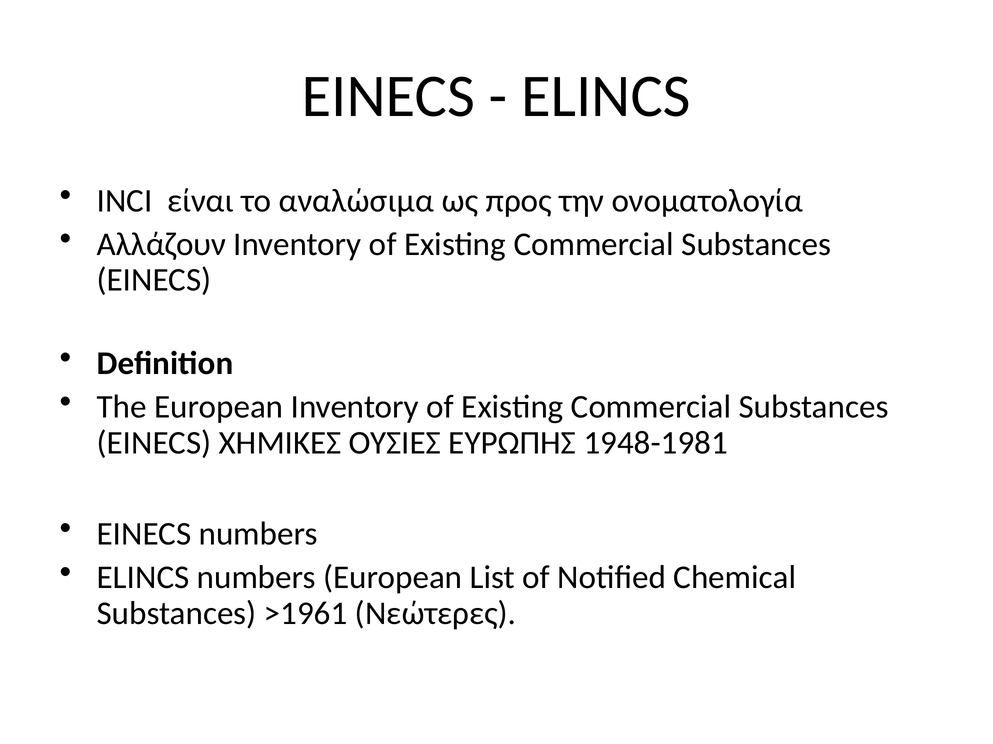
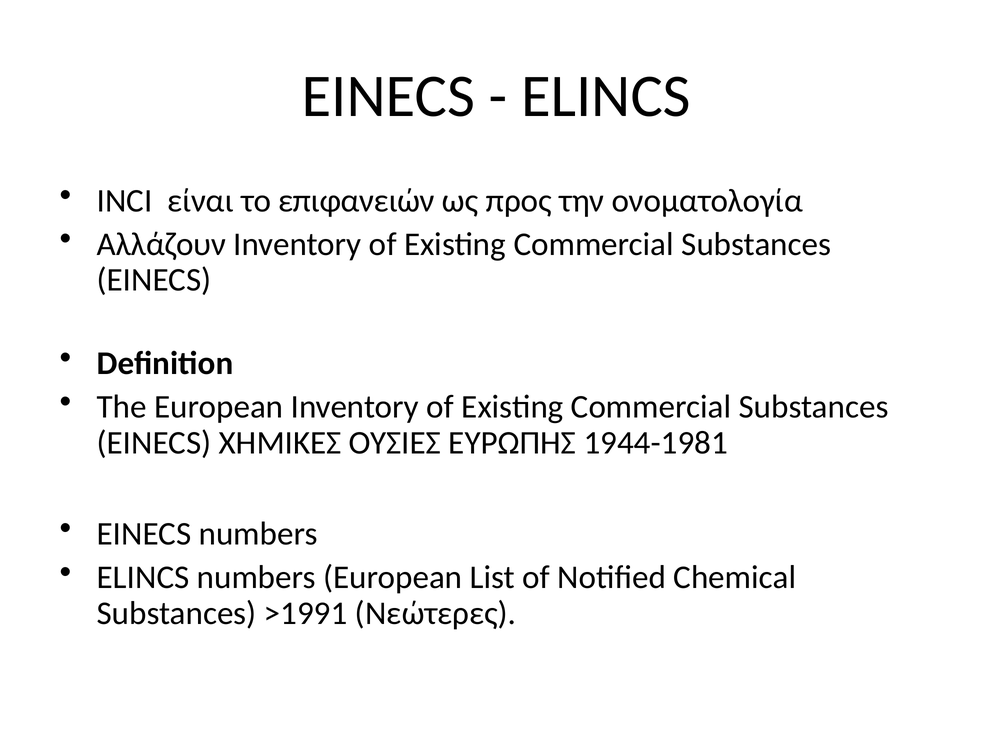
αναλώσιμα: αναλώσιμα -> επιφανειών (357, 201)
1948-1981: 1948-1981 -> 1944-1981 (656, 443)
>1961: >1961 -> >1991 (306, 614)
